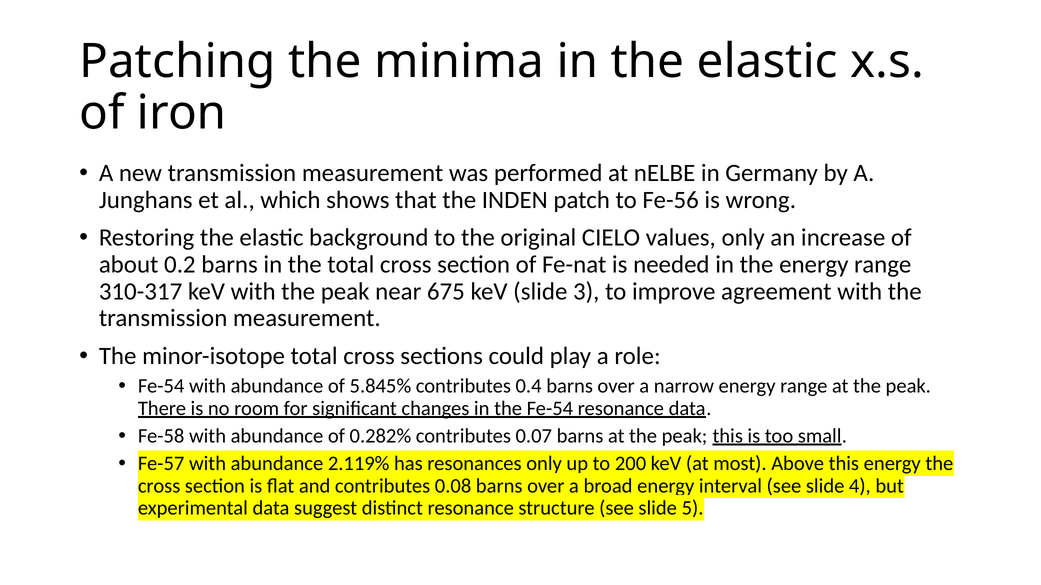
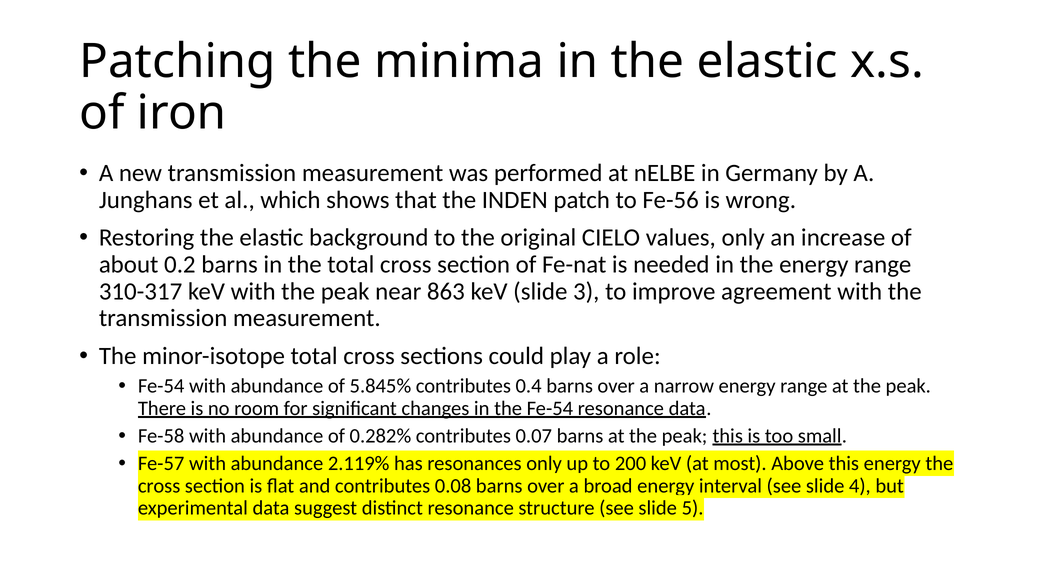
675: 675 -> 863 (446, 292)
